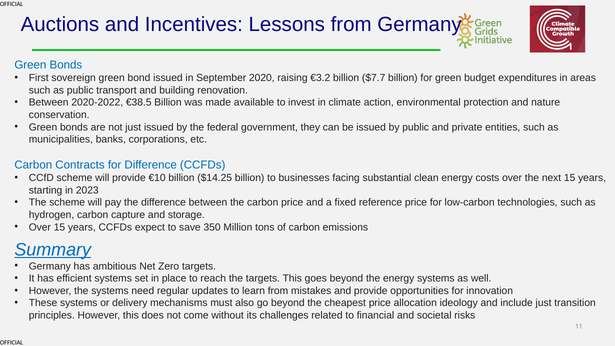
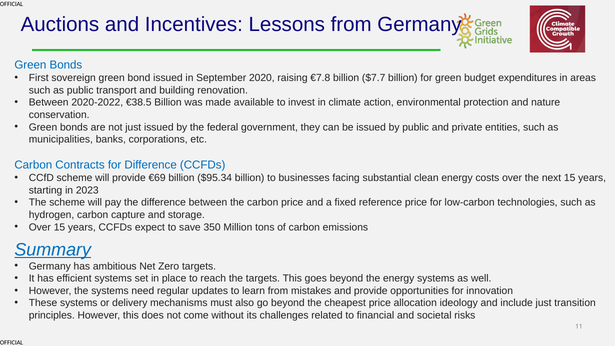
€3.2: €3.2 -> €7.8 (320, 78)
€10: €10 -> €69 (157, 178)
$14.25: $14.25 -> $95.34 (215, 178)
